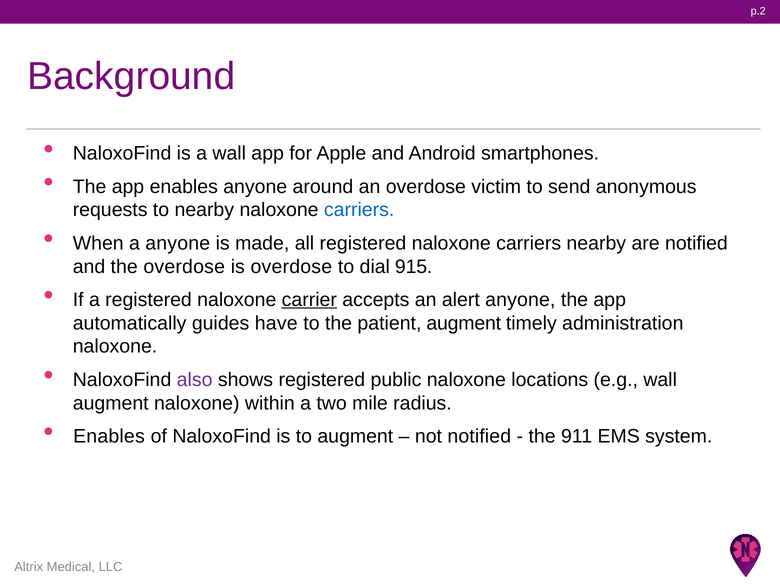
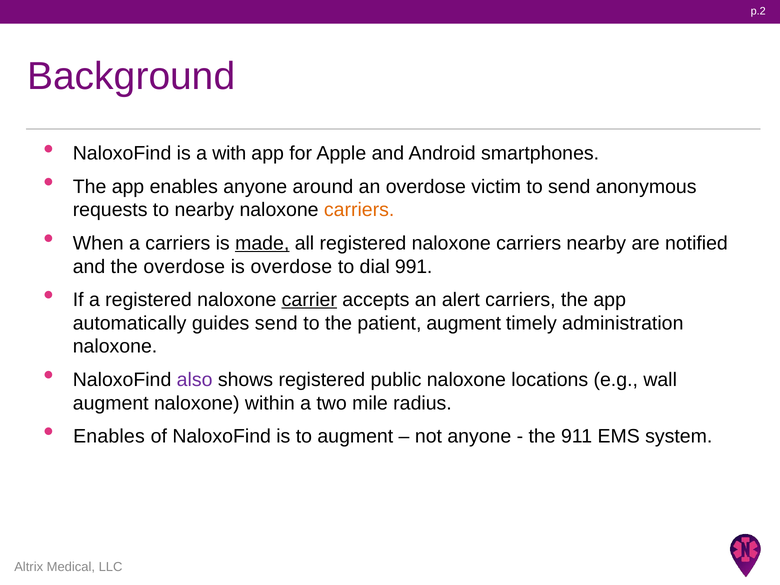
a wall: wall -> with (229, 153)
carriers colour: blue -> orange (359, 210)
a anyone: anyone -> carriers (178, 243)
made underline: none -> present (262, 243)
915: 915 -> 991 (414, 267)
alert anyone: anyone -> carriers (520, 300)
guides have: have -> send (276, 323)
not notified: notified -> anyone (479, 436)
